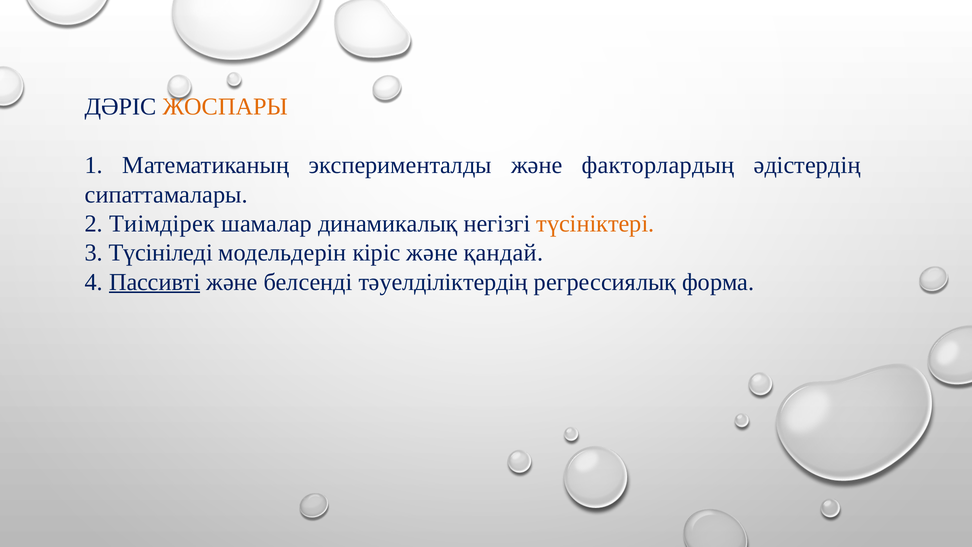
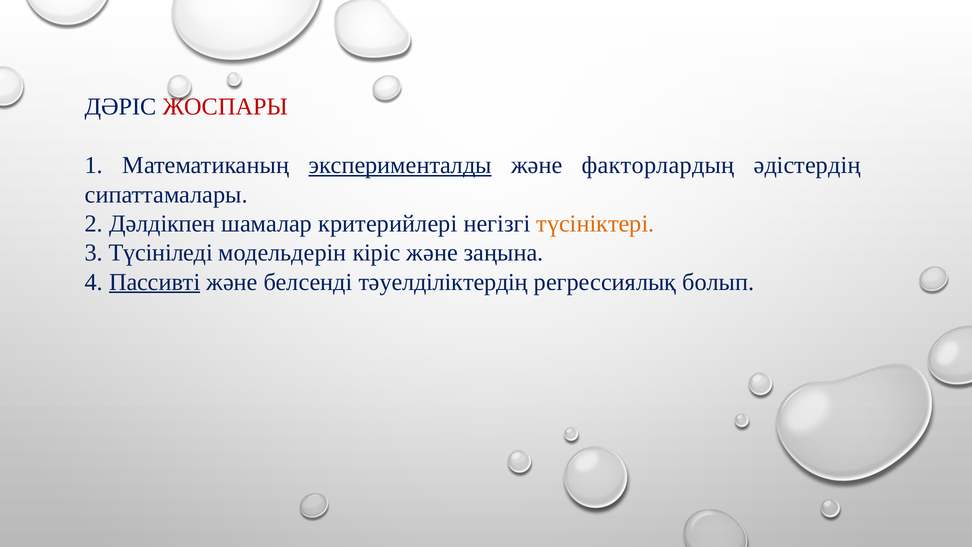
ЖОСПАРЫ colour: orange -> red (225, 107)
эксперименталды underline: none -> present (400, 165)
Тиімдірек: Тиімдірек -> Дәлдікпен (162, 224)
динамикалық: динамикалық -> критерийлері (388, 224)
қандай: қандай -> заңына (504, 253)
форма: форма -> болып (718, 282)
